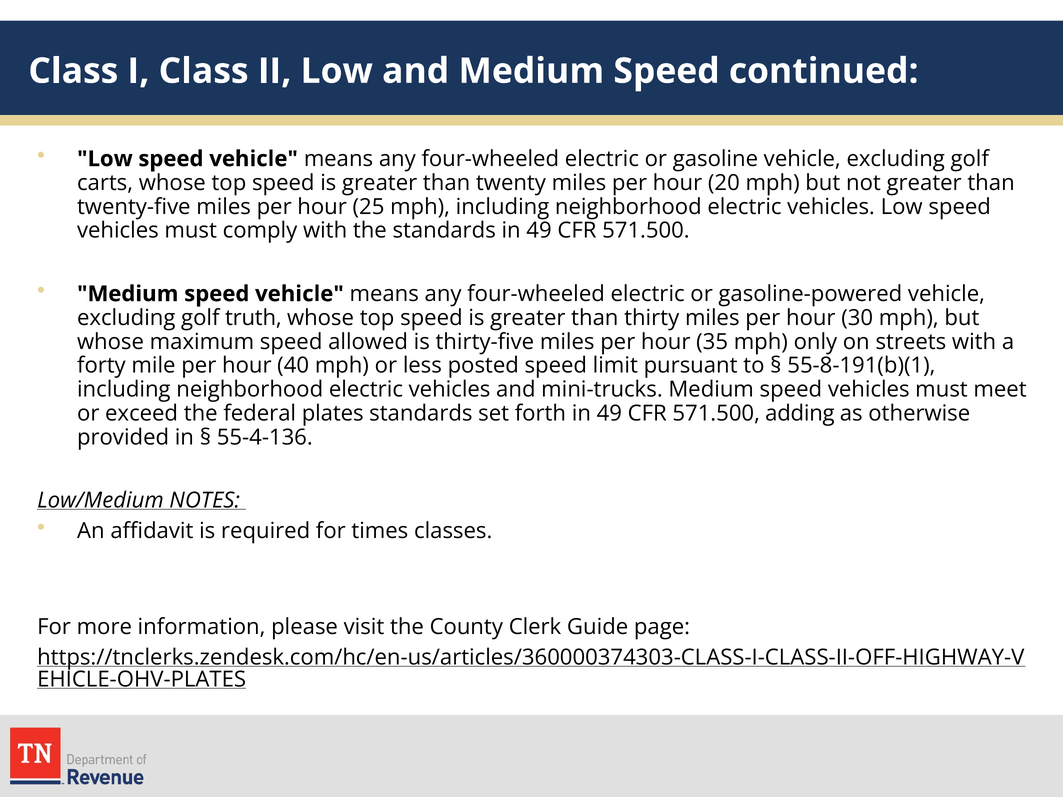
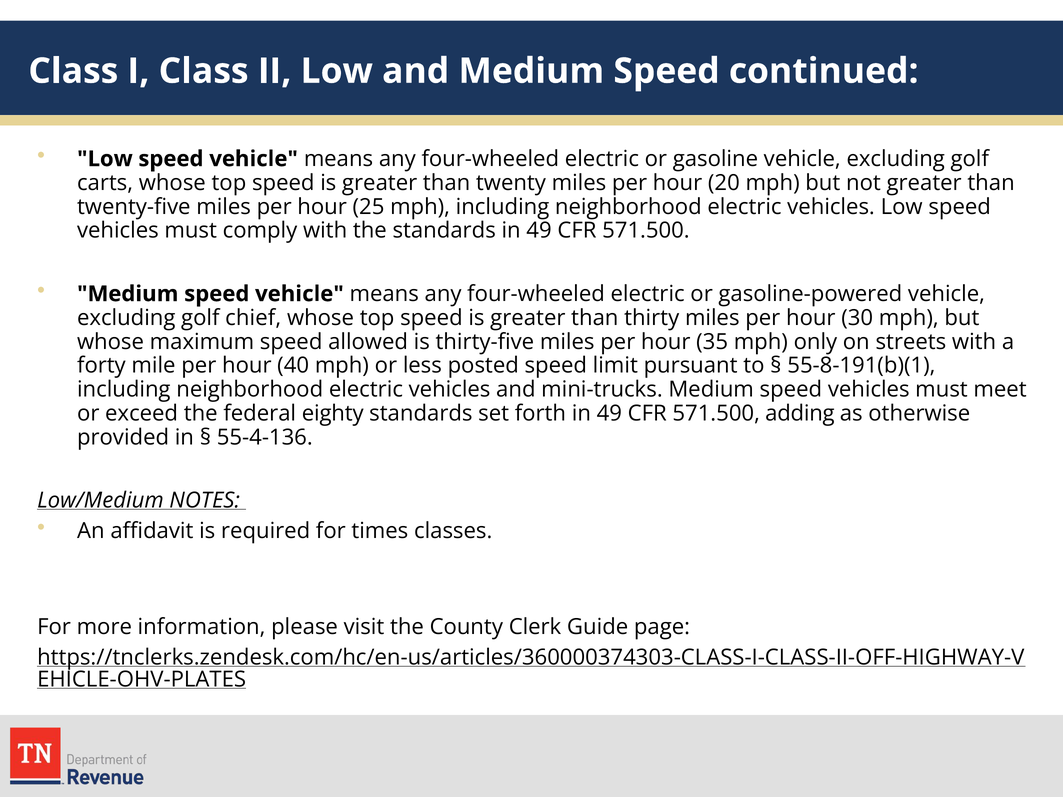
truth: truth -> chief (253, 318)
plates: plates -> eighty (333, 414)
